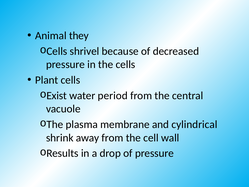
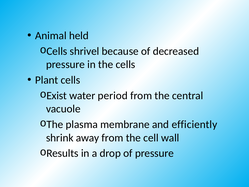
they: they -> held (79, 36)
cylindrical: cylindrical -> efficiently (194, 124)
